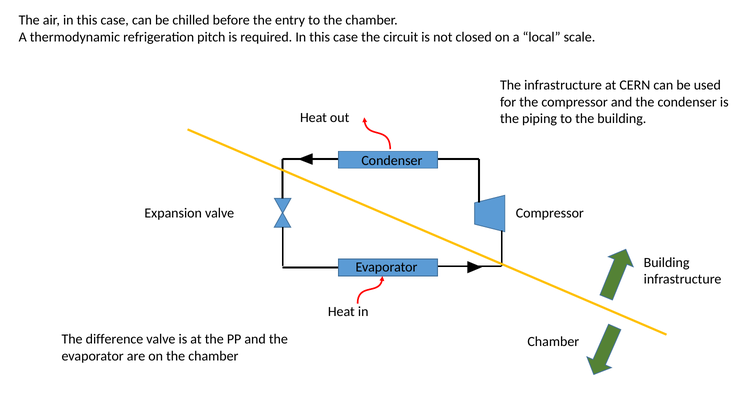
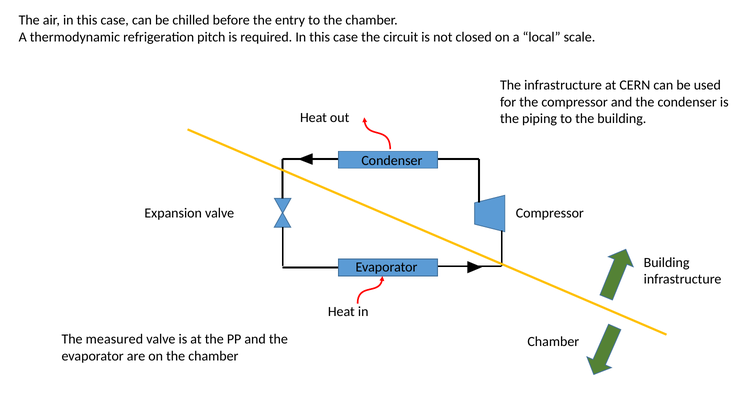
difference: difference -> measured (114, 339)
